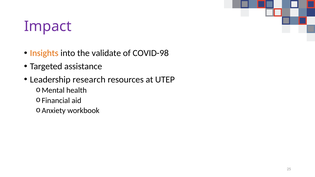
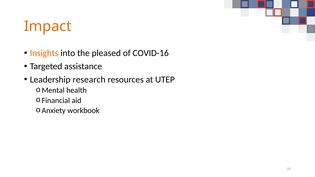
Impact colour: purple -> orange (48, 26)
validate: validate -> pleased (106, 53)
COVID-98: COVID-98 -> COVID-16 (151, 53)
